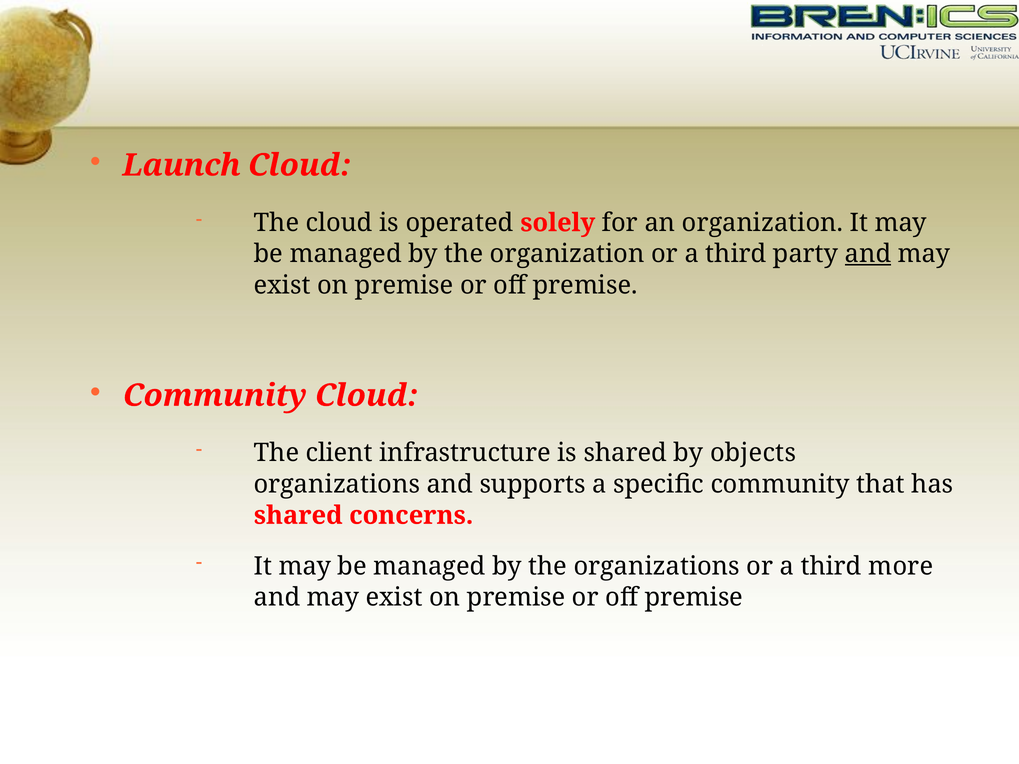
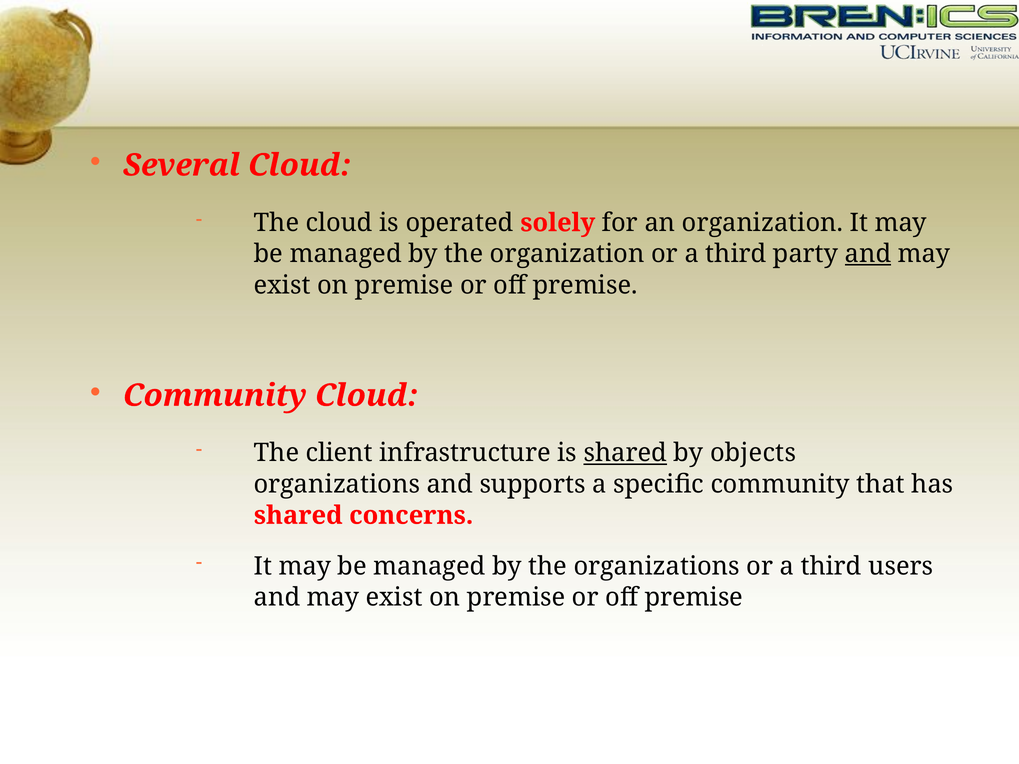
Launch: Launch -> Several (182, 165)
shared underline: none -> present (625, 453)
more: more -> users (901, 566)
